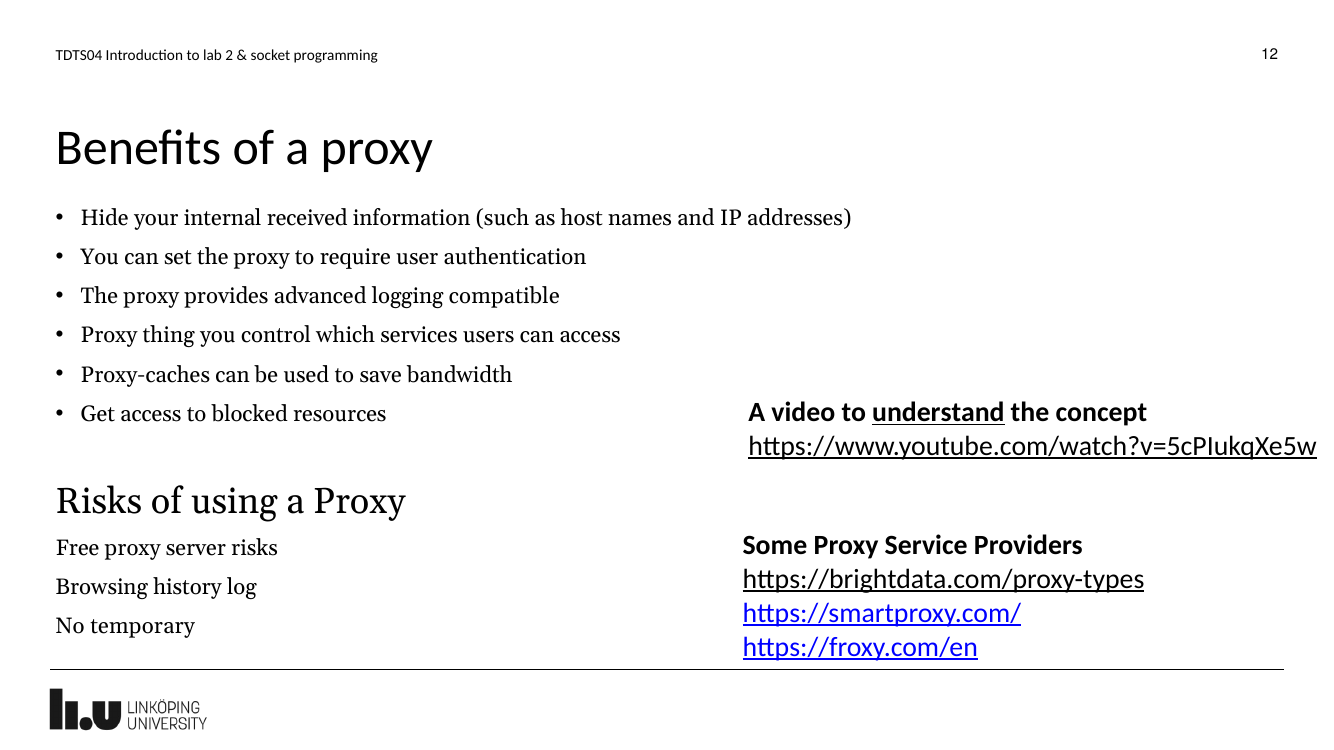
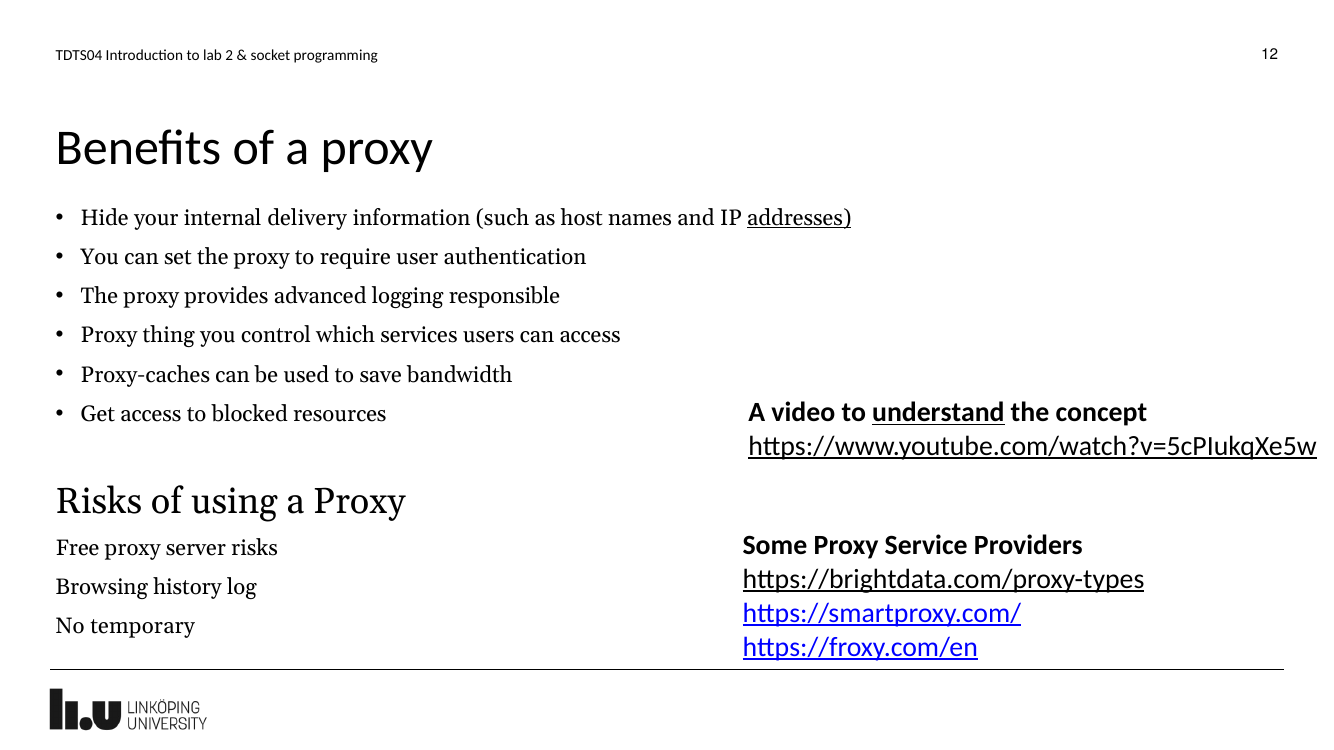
received: received -> delivery (307, 218)
addresses underline: none -> present (799, 218)
compatible: compatible -> responsible (504, 297)
